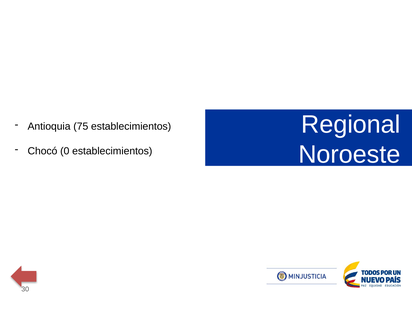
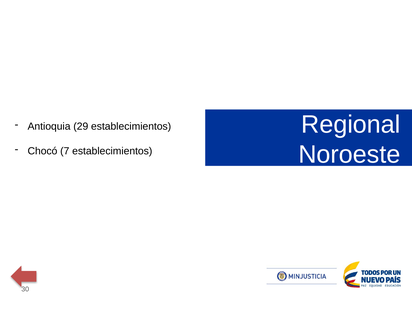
75: 75 -> 29 (81, 126)
0: 0 -> 7 (65, 151)
